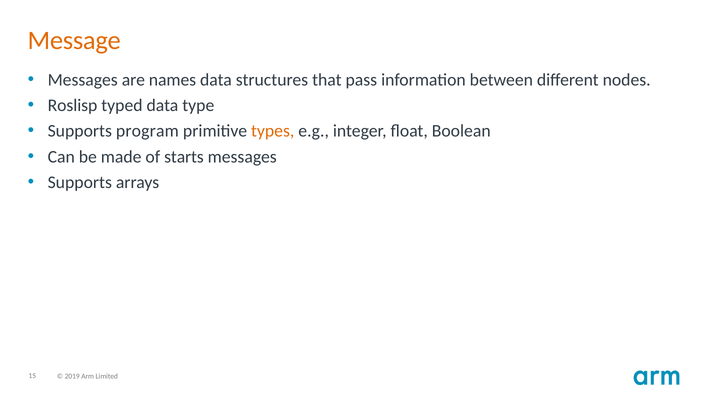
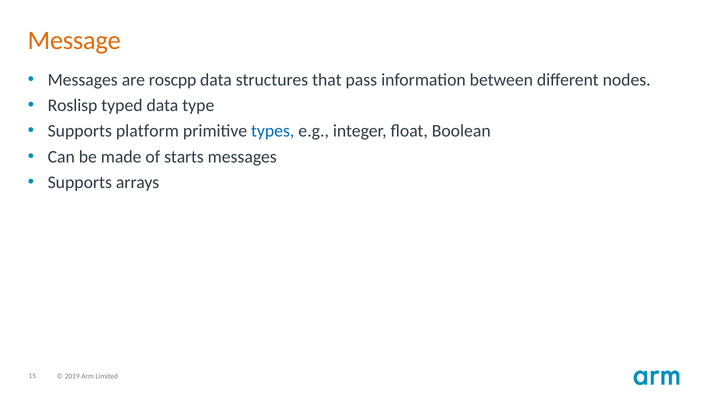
names: names -> roscpp (173, 80)
program: program -> platform (147, 131)
types colour: orange -> blue (273, 131)
